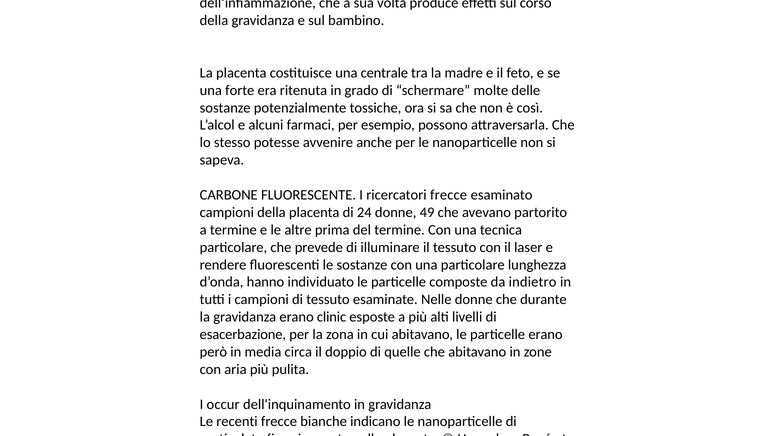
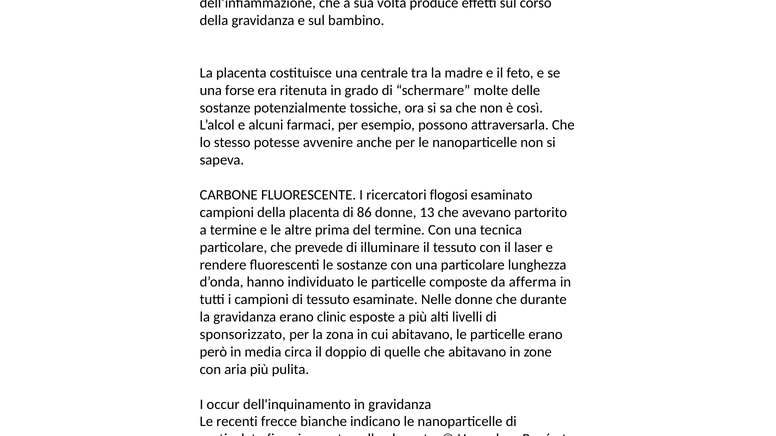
una forte: forte -> forse (240, 90)
ricercatori frecce: frecce -> flogosi (449, 195)
24: 24 -> 86 (364, 213)
49: 49 -> 13 (427, 213)
indietro: indietro -> afferma (533, 282)
esacerbazione: esacerbazione -> sponsorizzato (243, 335)
